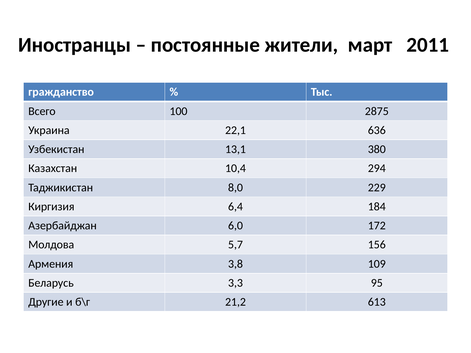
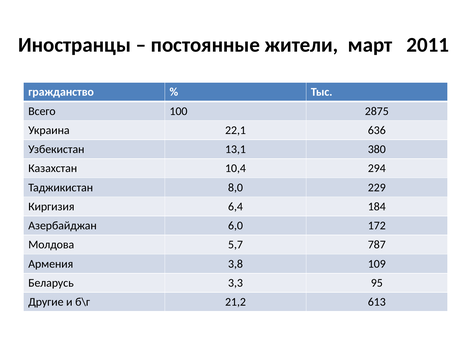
156: 156 -> 787 (377, 245)
